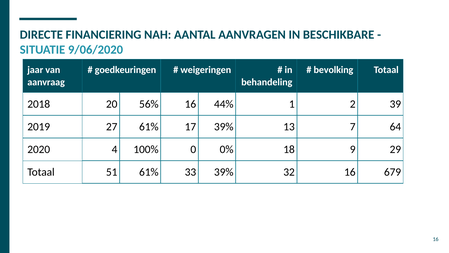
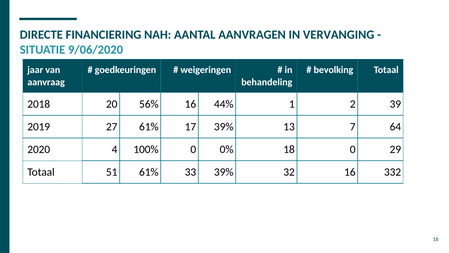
BESCHIKBARE: BESCHIKBARE -> VERVANGING (339, 35)
18 9: 9 -> 0 (353, 149)
679: 679 -> 332 (393, 172)
